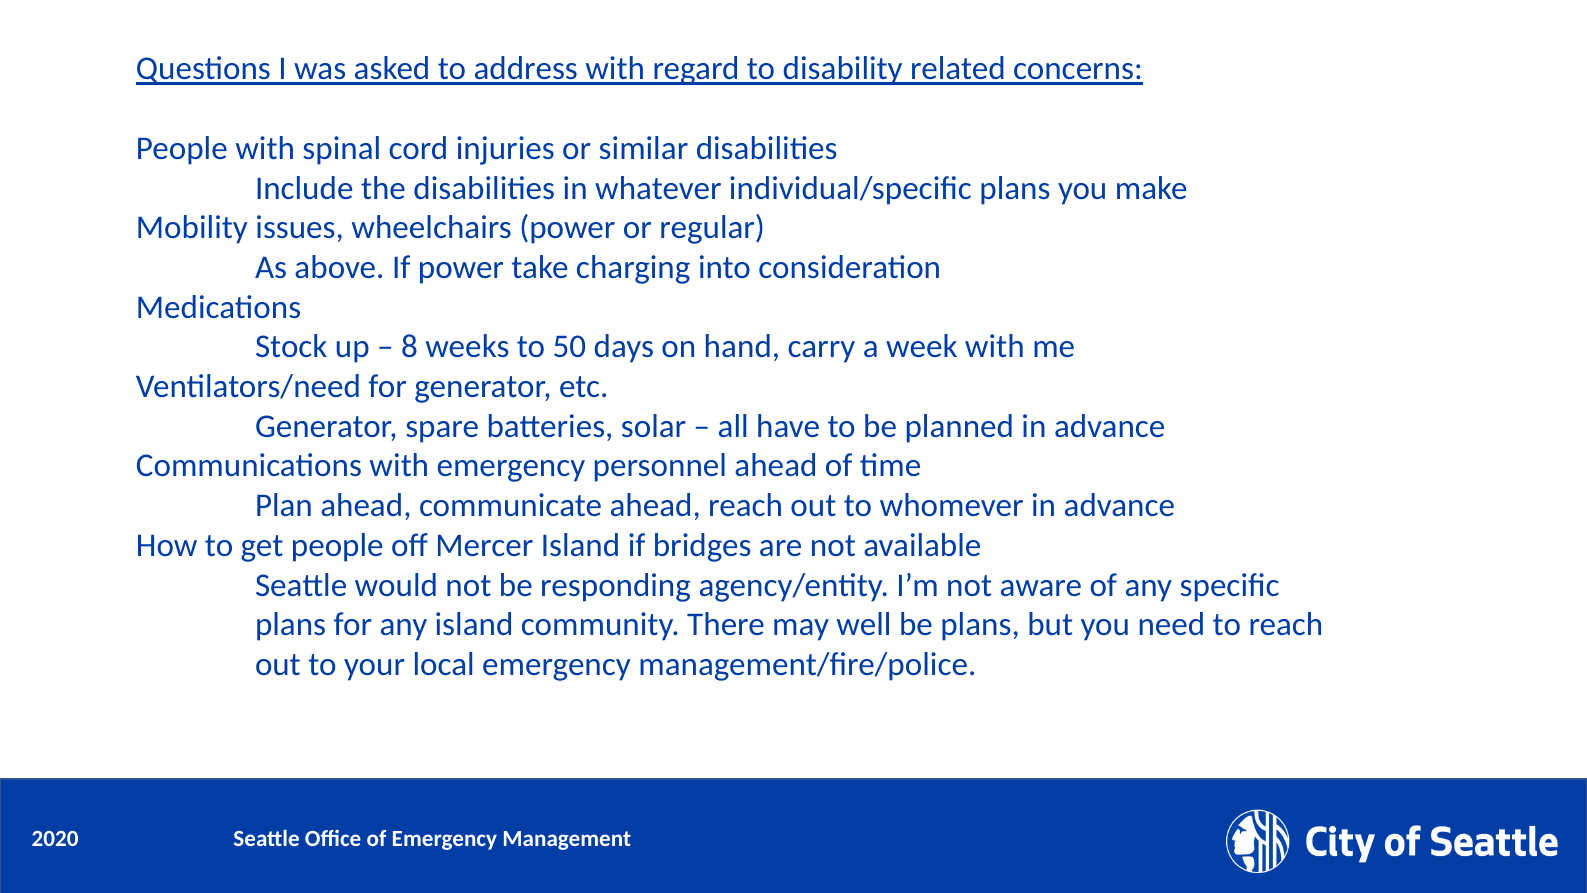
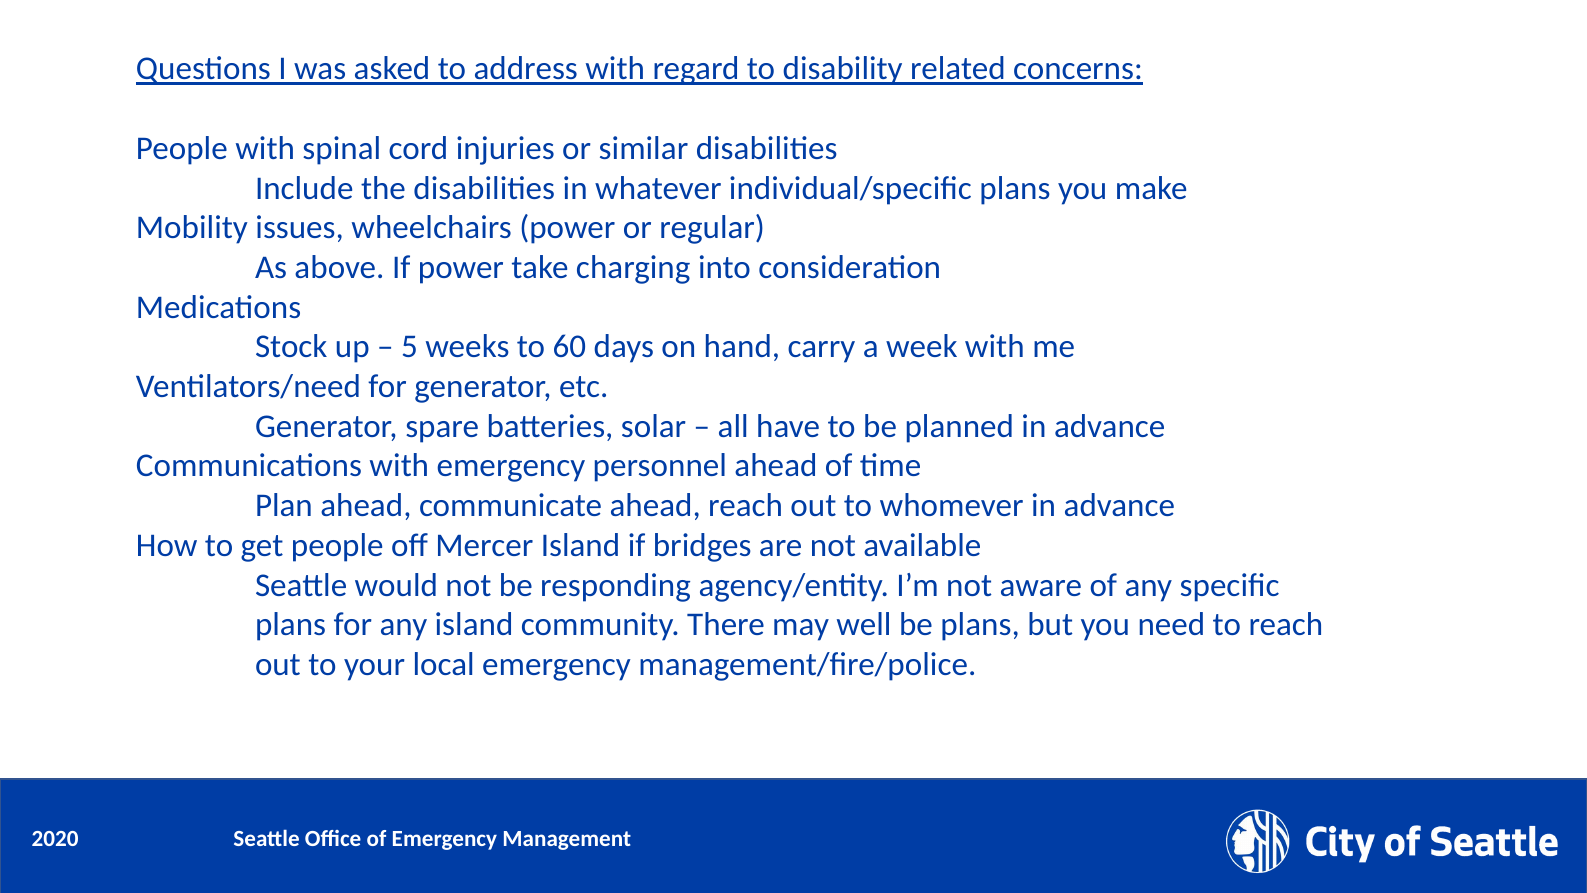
8: 8 -> 5 (409, 347)
50: 50 -> 60 (569, 347)
